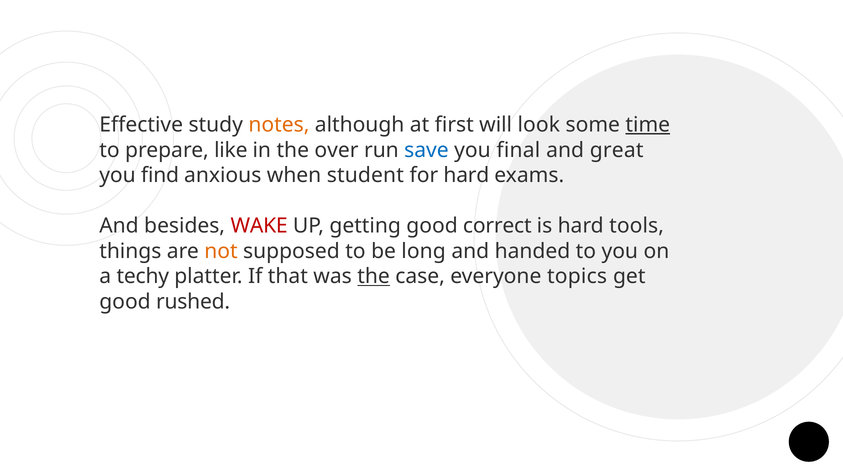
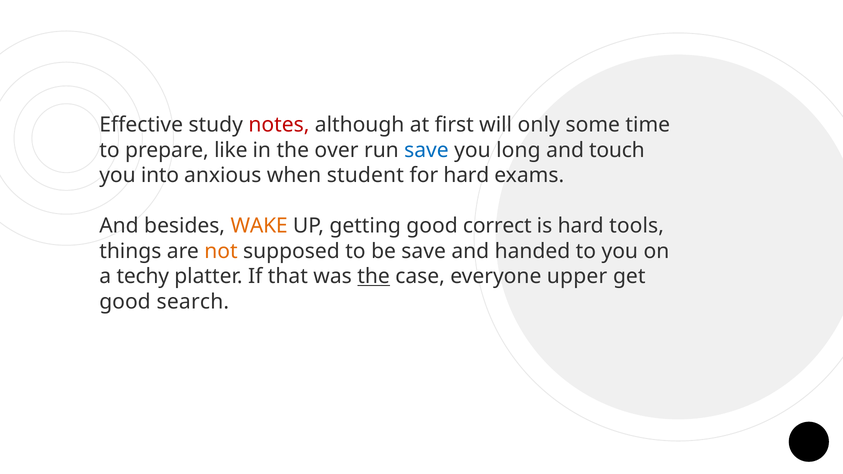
notes colour: orange -> red (279, 125)
look: look -> only (539, 125)
time underline: present -> none (648, 125)
final: final -> long (518, 150)
great: great -> touch (617, 150)
find: find -> into (160, 175)
WAKE colour: red -> orange (259, 226)
be long: long -> save (424, 251)
topics: topics -> upper (577, 277)
rushed: rushed -> search (193, 302)
